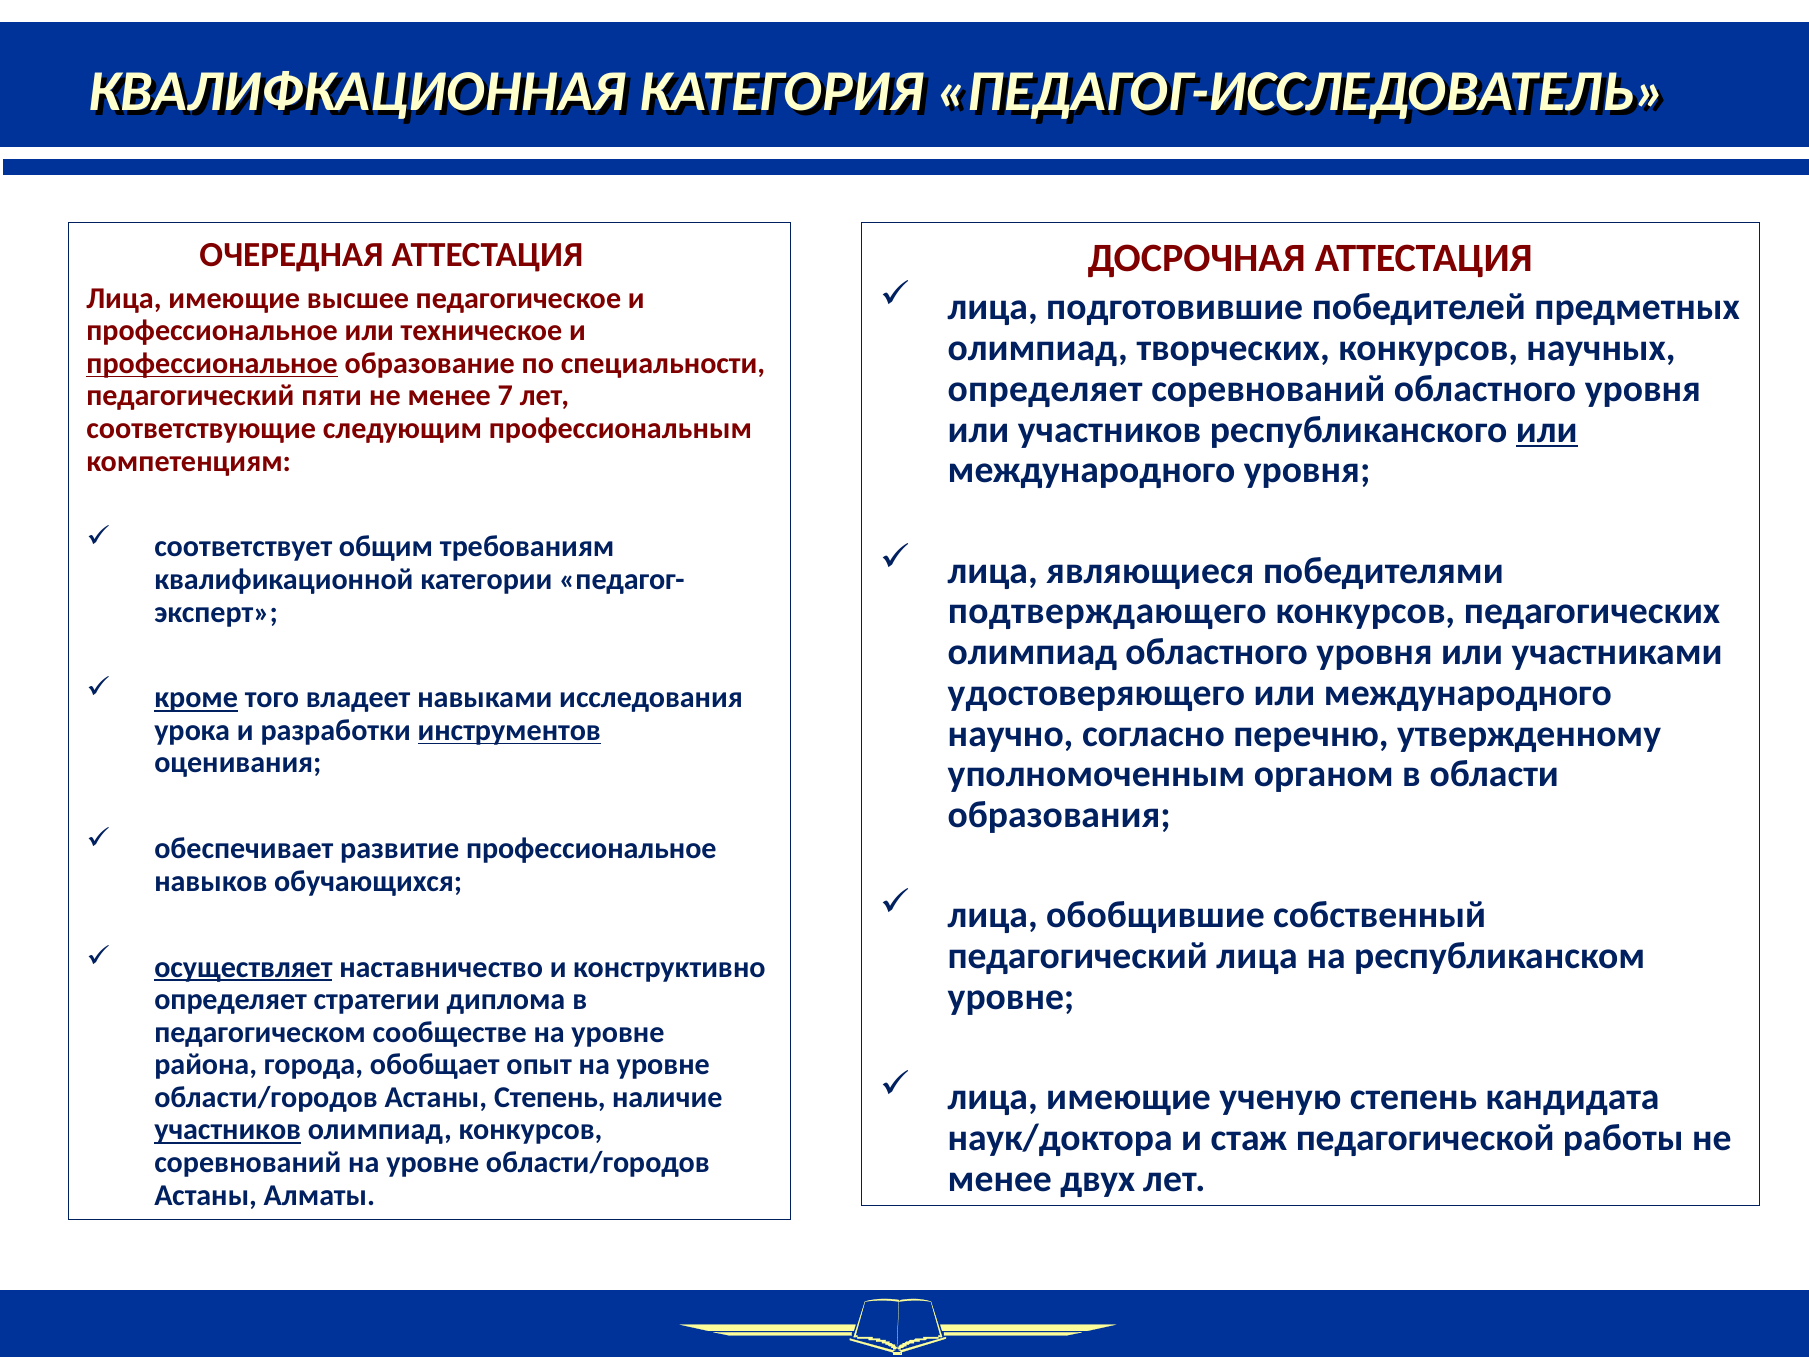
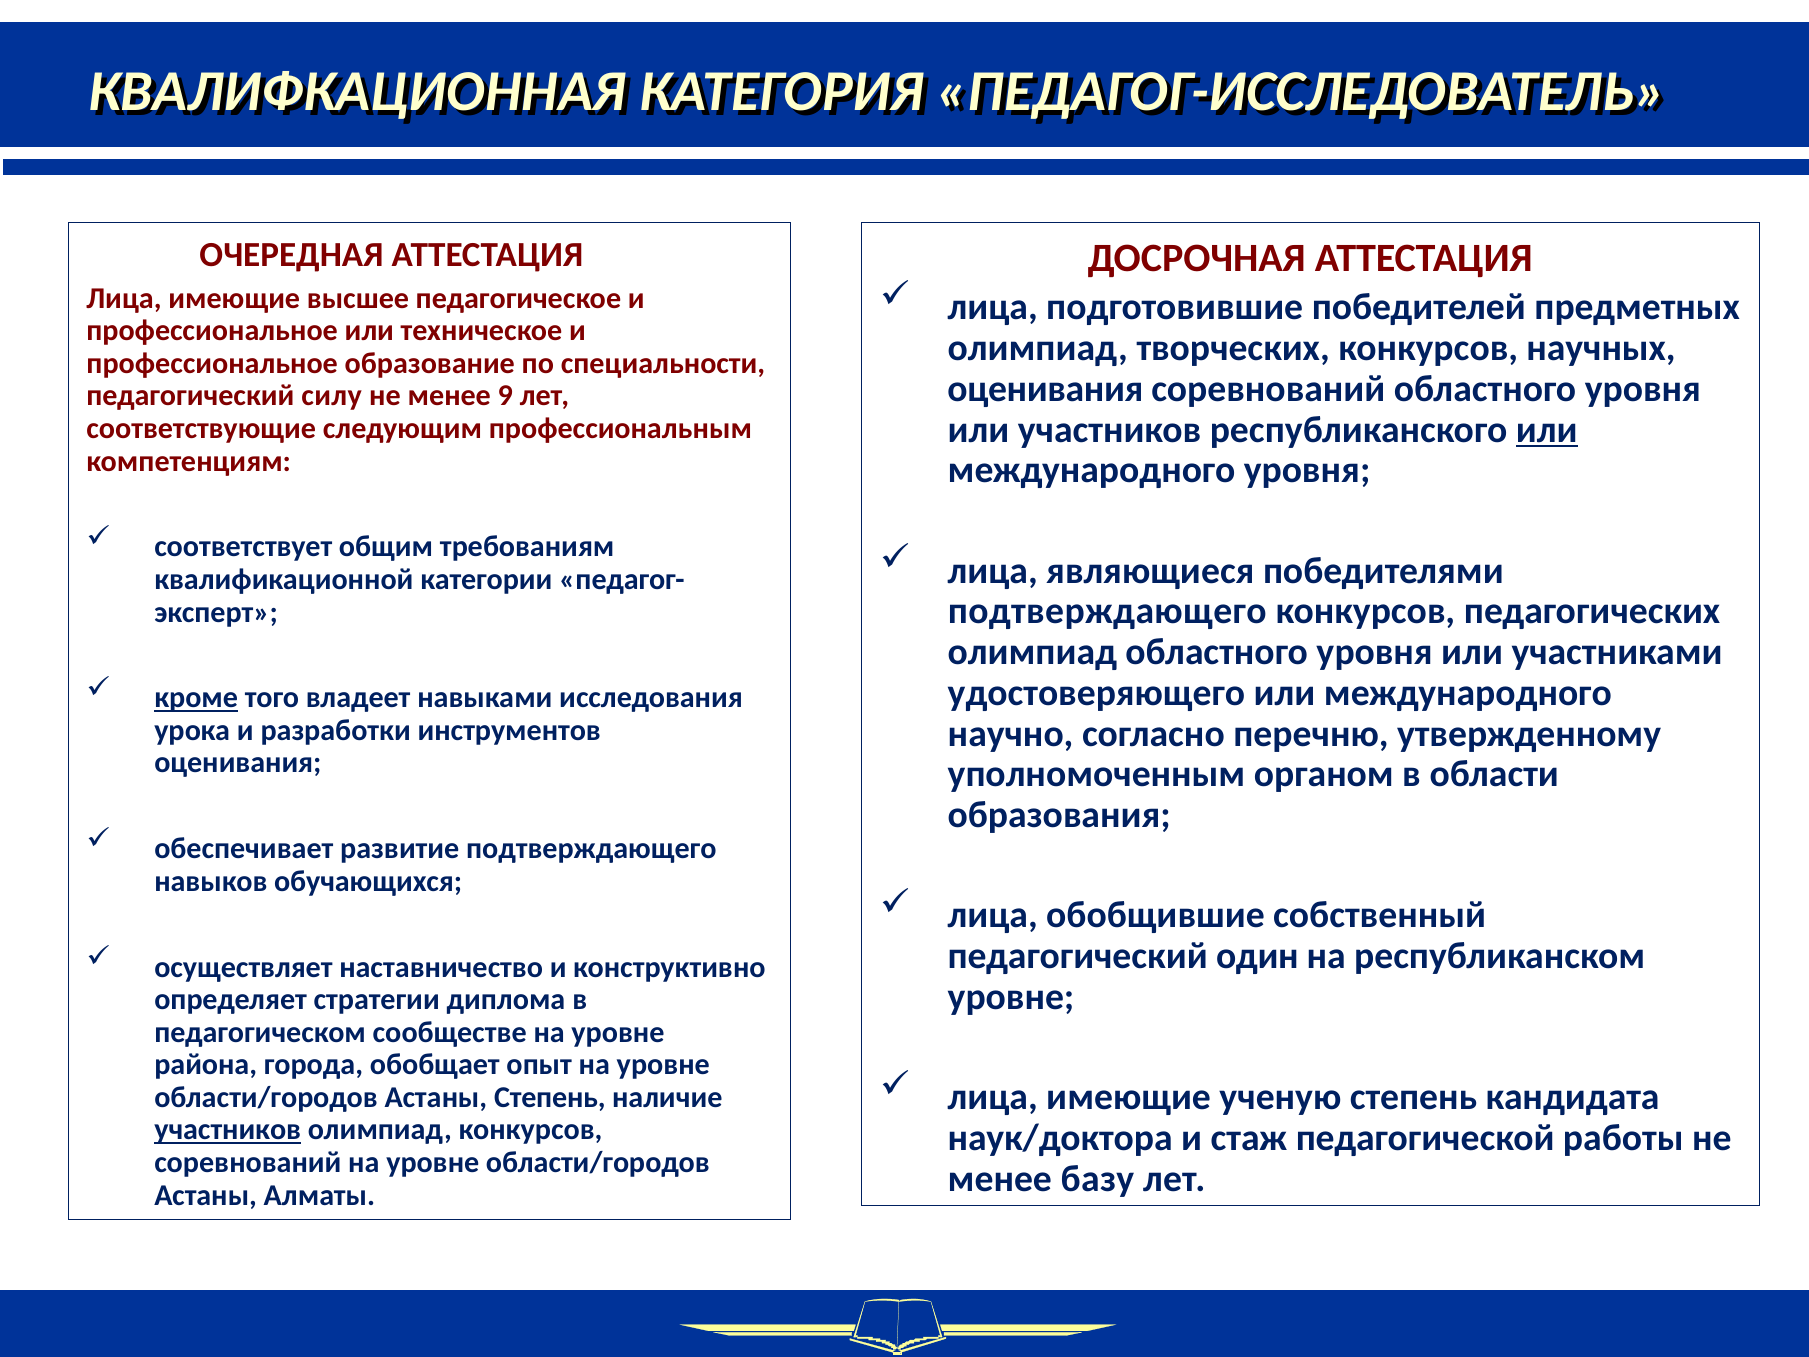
профессиональное underline: present -> none (212, 363)
определяет: определяет -> оценивания (1045, 389)
пяти: пяти -> силу (332, 396)
7: 7 -> 9 (505, 396)
инструментов underline: present -> none (509, 730)
развитие профессиональное: профессиональное -> подтверждающего (591, 849)
педагогический лица: лица -> один (1257, 956)
осуществляет underline: present -> none (243, 967)
двух: двух -> базу (1097, 1179)
